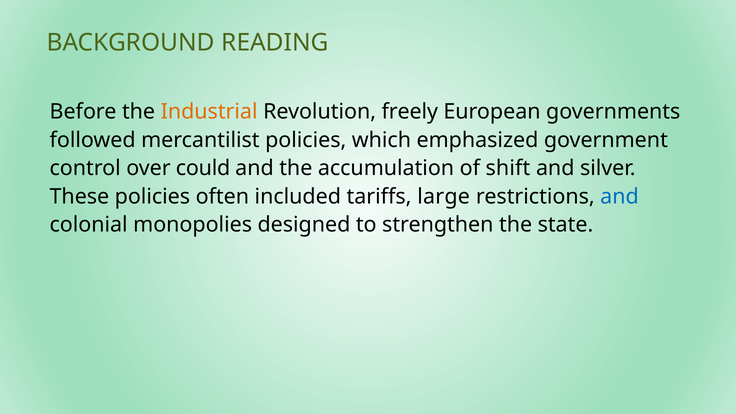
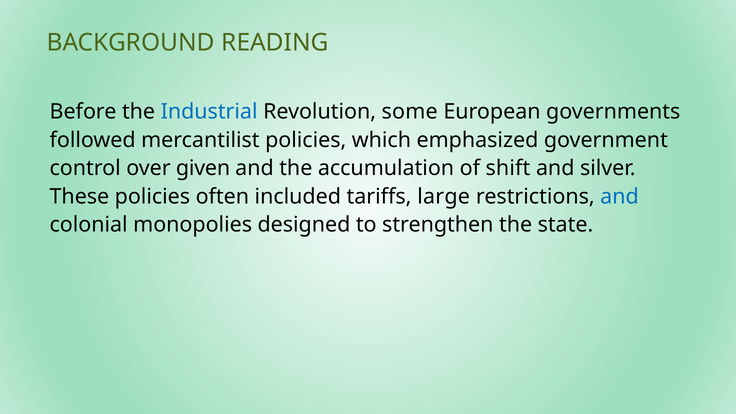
Industrial colour: orange -> blue (209, 112)
freely: freely -> some (410, 112)
could: could -> given (203, 168)
